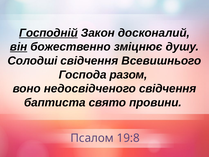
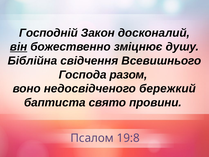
Господній underline: present -> none (48, 33)
Солодші: Солодші -> Біблійна (32, 61)
недосвідченого свідчення: свідчення -> бережкий (167, 89)
